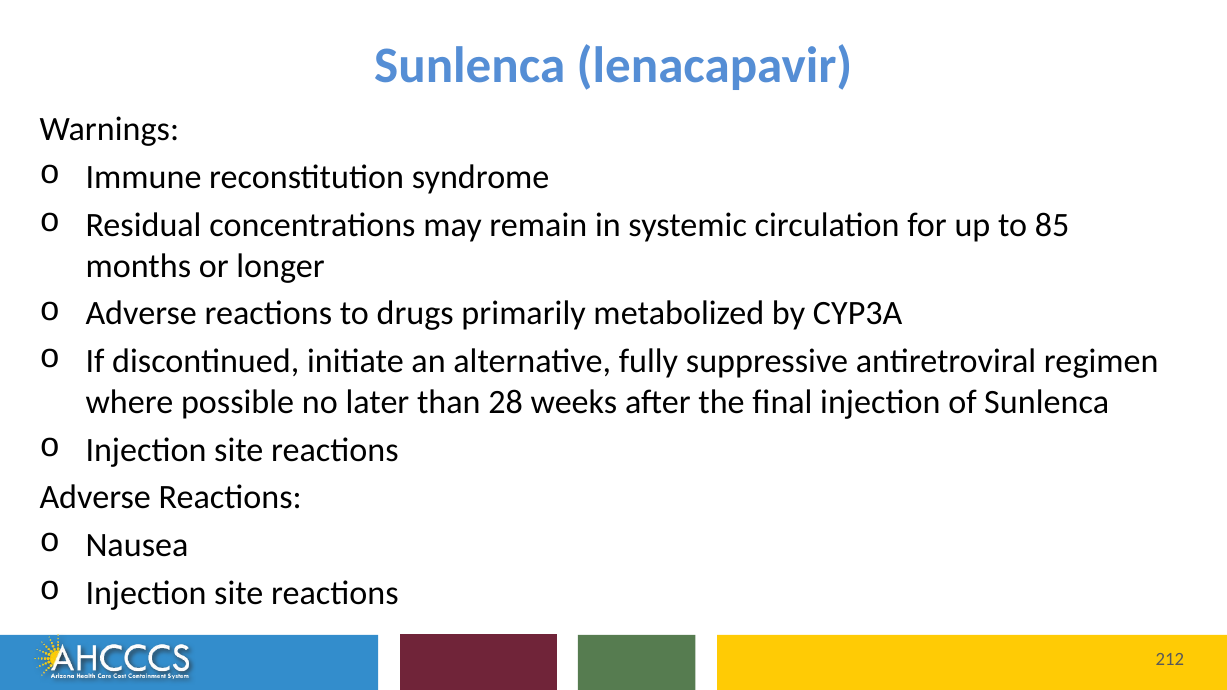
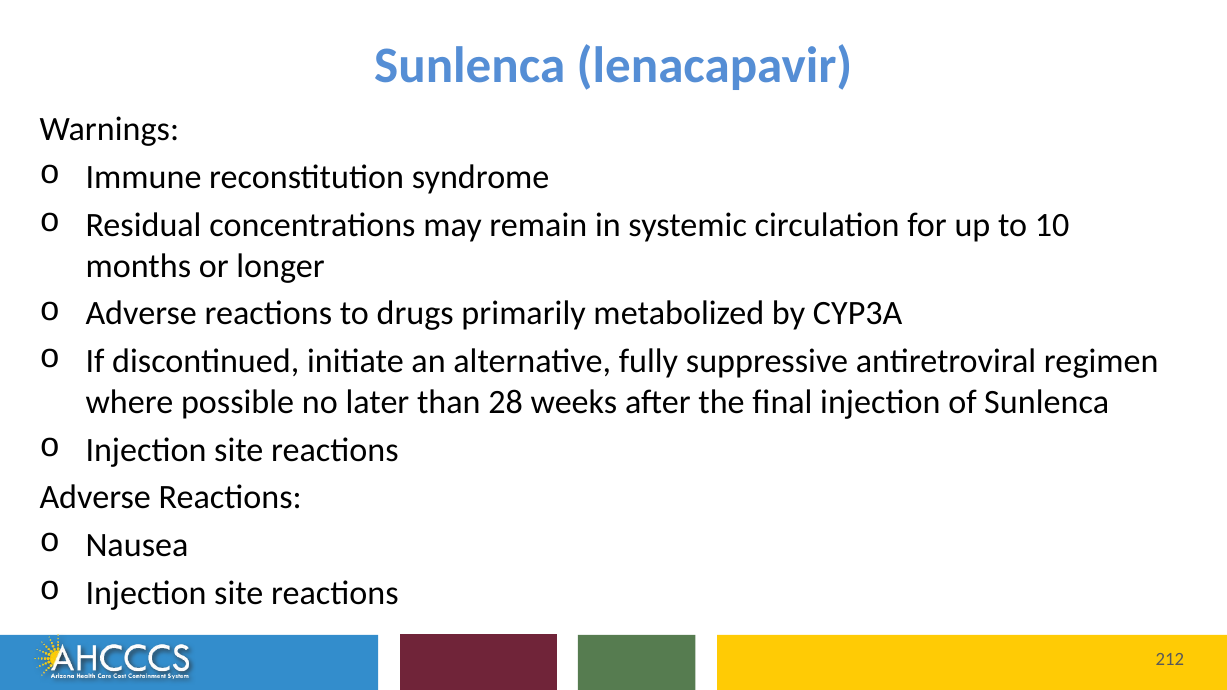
85: 85 -> 10 (1052, 225)
